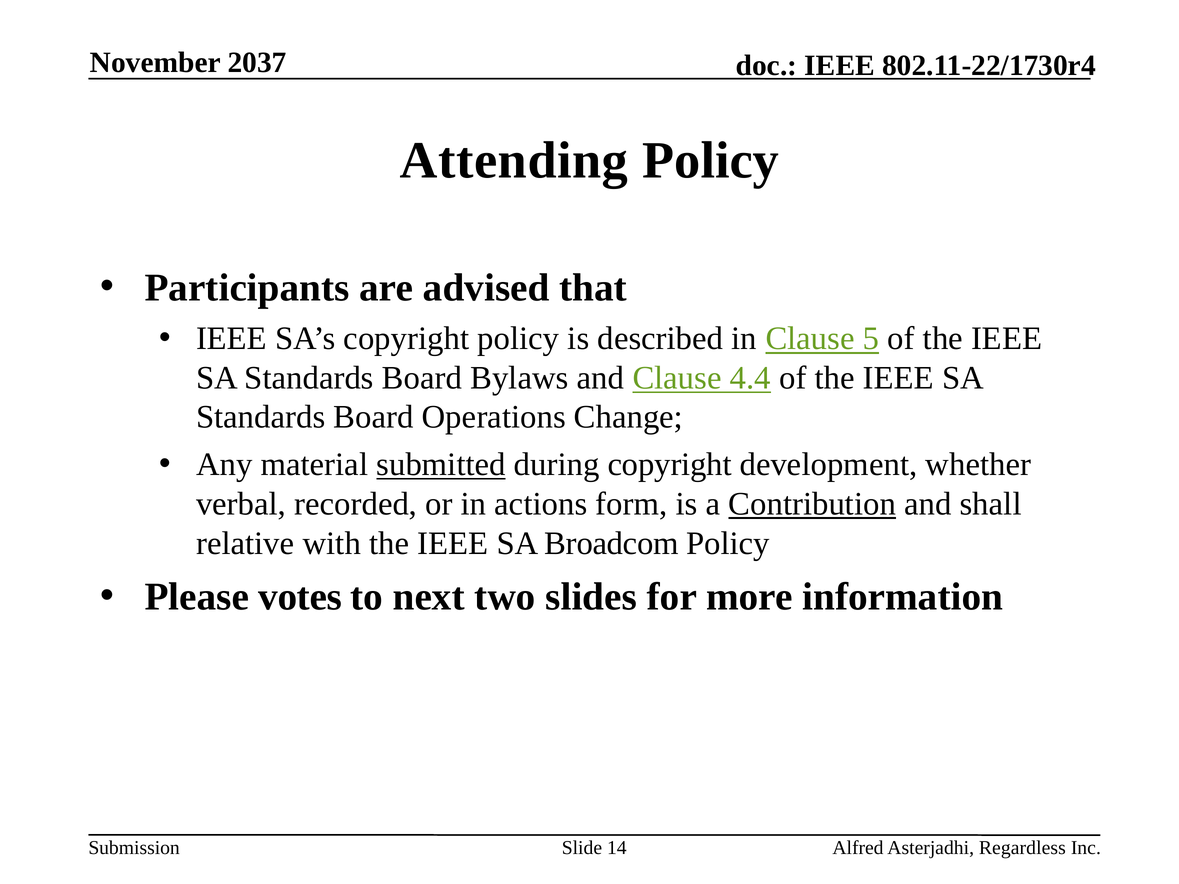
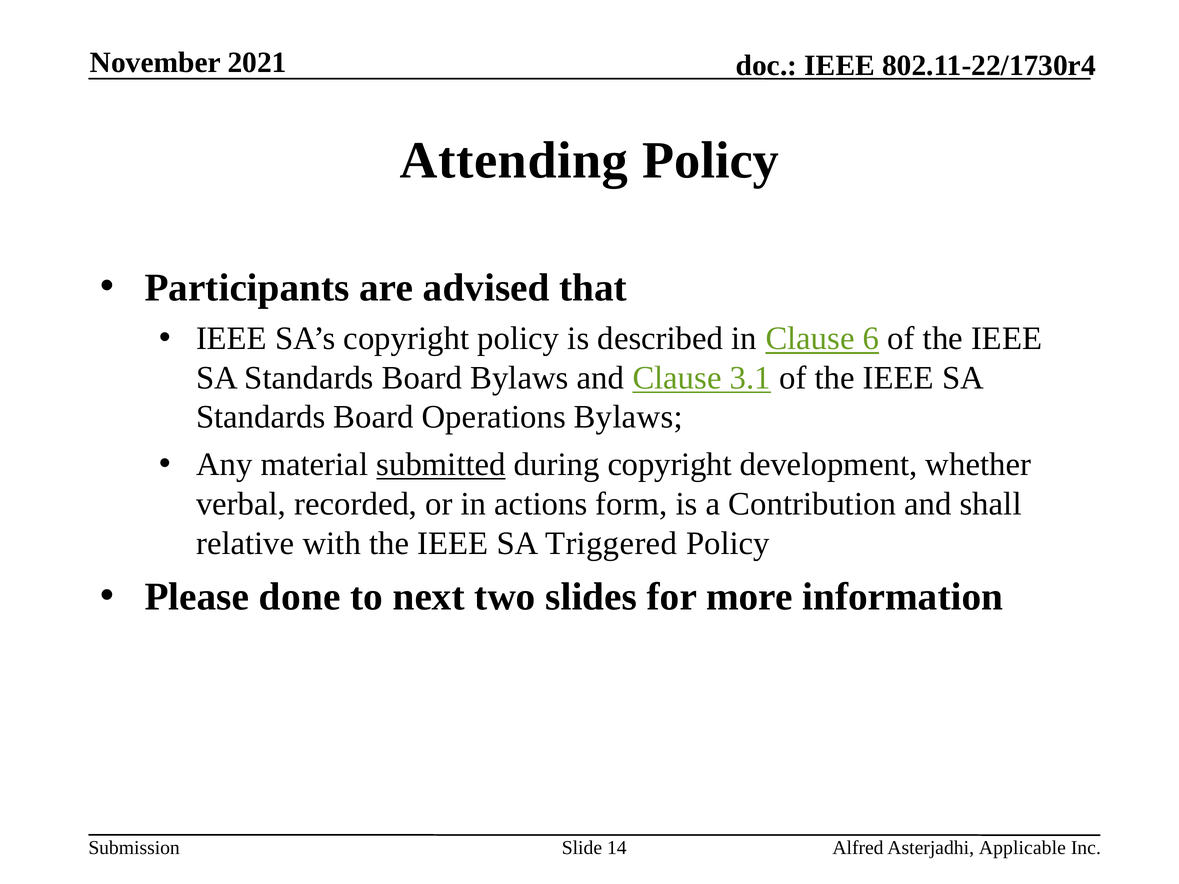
2037: 2037 -> 2021 (257, 62)
5: 5 -> 6 (871, 339)
4.4: 4.4 -> 3.1 (750, 378)
Operations Change: Change -> Bylaws (628, 417)
Contribution underline: present -> none (812, 504)
Broadcom: Broadcom -> Triggered (611, 543)
votes: votes -> done (300, 597)
Regardless: Regardless -> Applicable (1022, 848)
